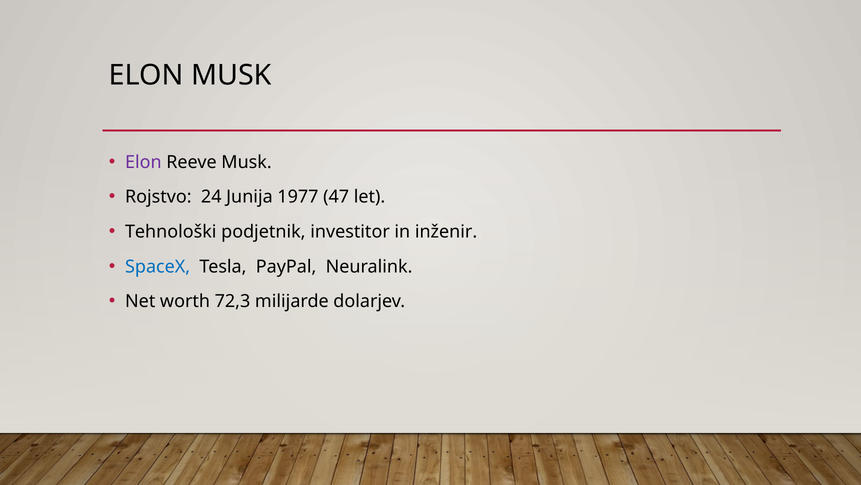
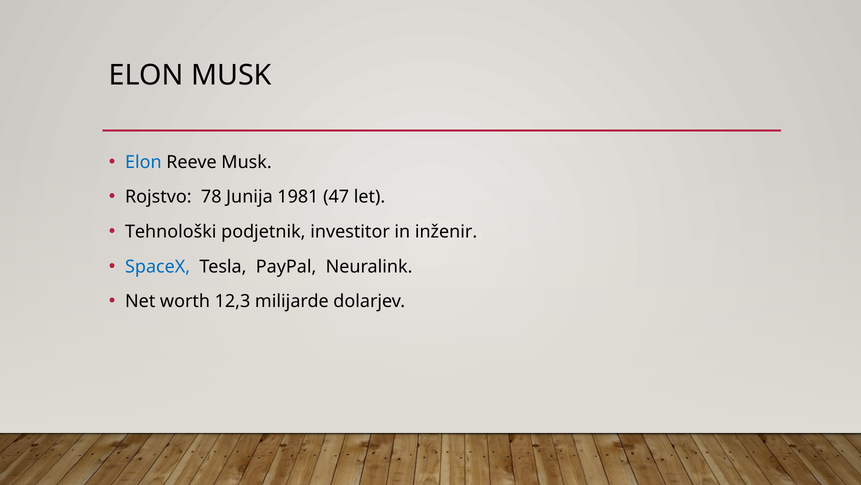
Elon colour: purple -> blue (143, 162)
24: 24 -> 78 (211, 197)
1977: 1977 -> 1981 (298, 197)
72,3: 72,3 -> 12,3 (232, 301)
